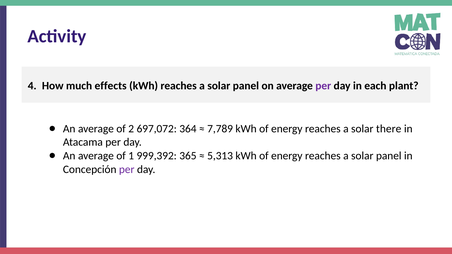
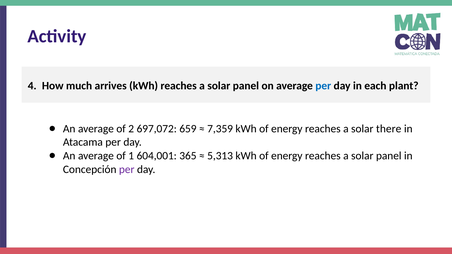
effects: effects -> arrives (111, 86)
per colour: purple -> blue (323, 86)
364: 364 -> 659 (188, 129)
7,789: 7,789 -> 7,359 (220, 129)
999,392: 999,392 -> 604,001 (157, 156)
